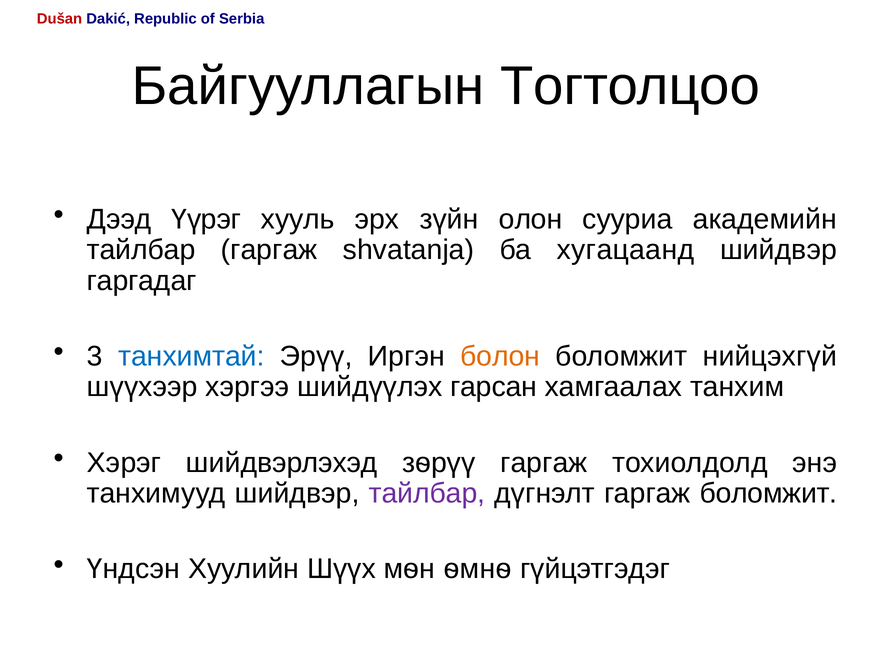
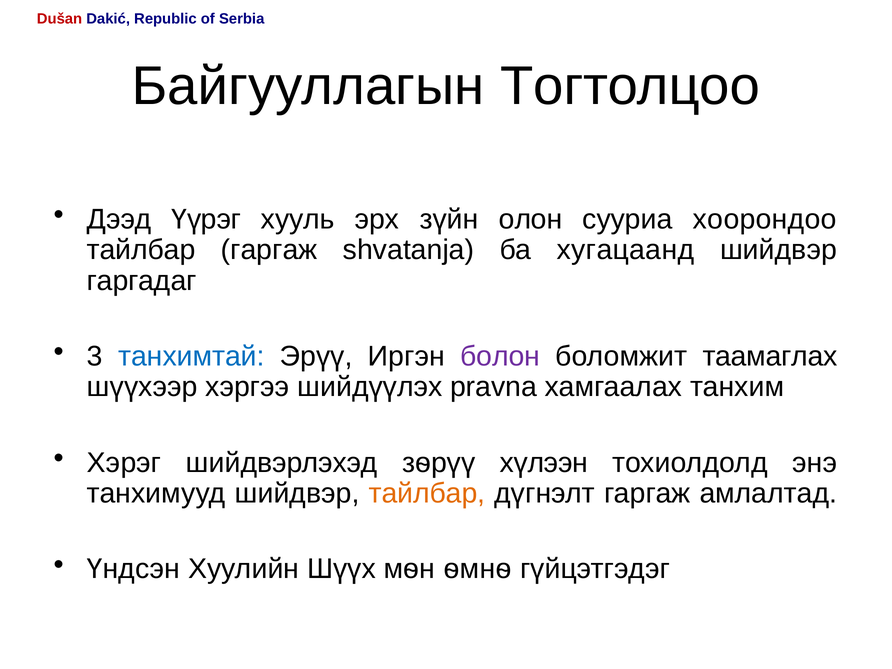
академийн: академийн -> хоорондоо (765, 219)
болон colour: orange -> purple (500, 356)
нийцэхгүй: нийцэхгүй -> таамаглах (770, 356)
гарсан: гарсан -> pravna (494, 387)
зѳрүү гаргаж: гаргаж -> хүлээн (544, 463)
тайлбар colour: purple -> orange (427, 493)
гаргаж боломжит: боломжит -> амлалтад (768, 493)
